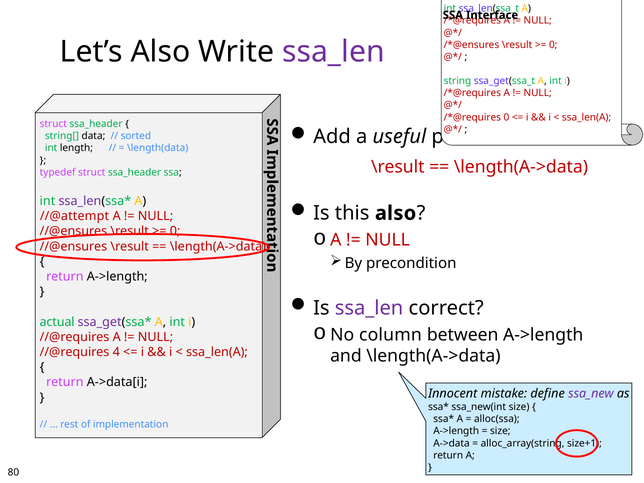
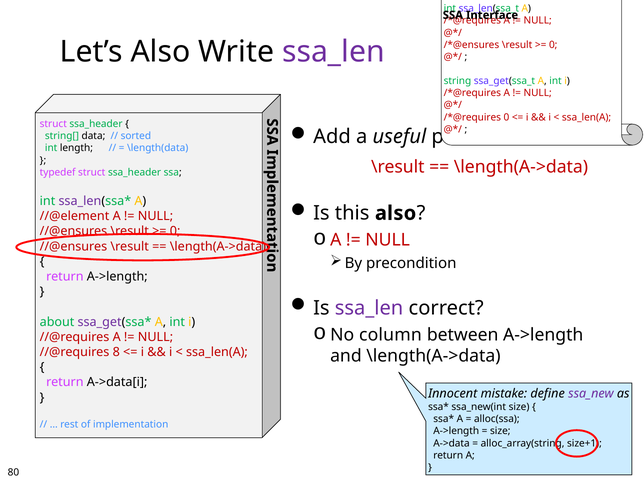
//@attempt: //@attempt -> //@element (75, 216)
actual: actual -> about (57, 322)
4: 4 -> 8 (116, 352)
